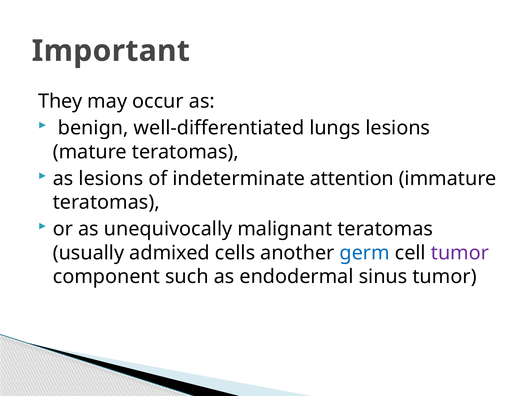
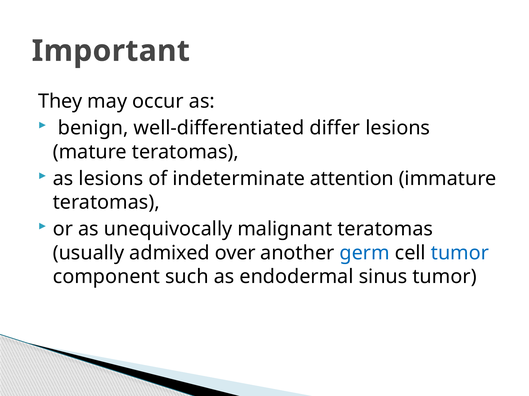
lungs: lungs -> differ (335, 128)
cells: cells -> over (235, 253)
tumor colour: purple -> blue (460, 253)
